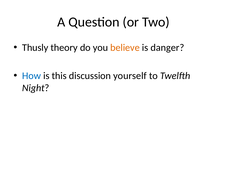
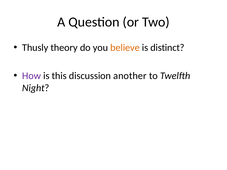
danger: danger -> distinct (167, 48)
How colour: blue -> purple (32, 76)
yourself: yourself -> another (130, 76)
